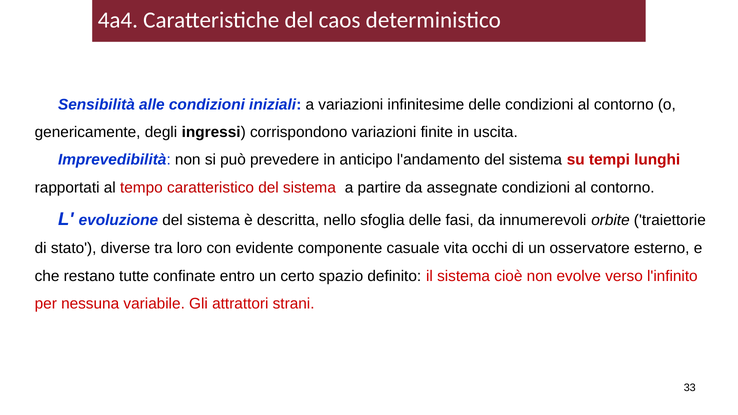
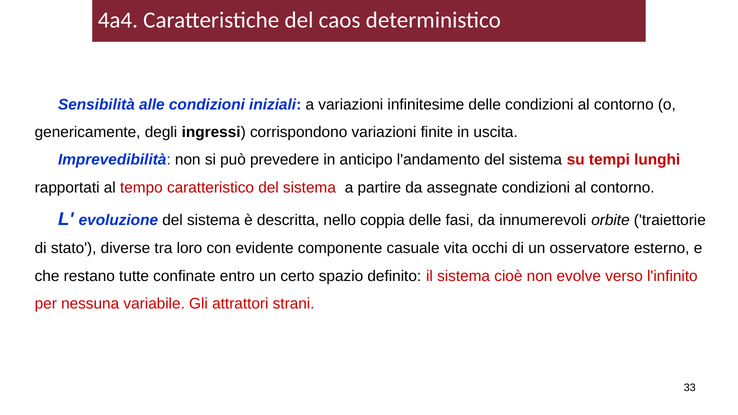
sfoglia: sfoglia -> coppia (382, 220)
